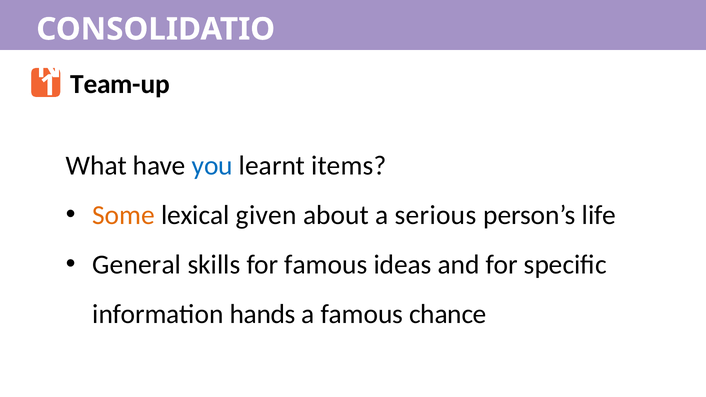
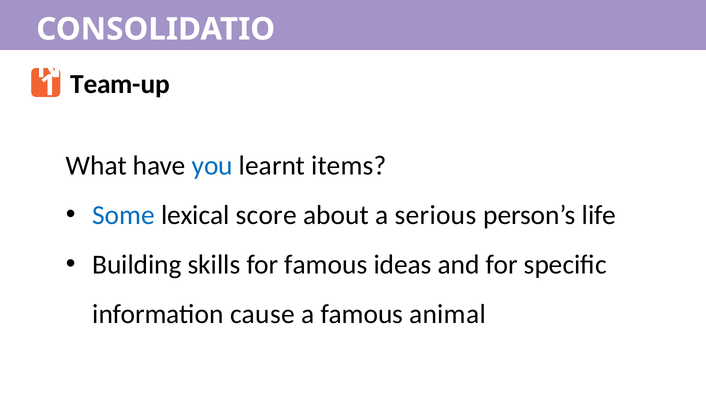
Some colour: orange -> blue (124, 215)
given: given -> score (266, 215)
General: General -> Building (137, 265)
hands: hands -> cause (262, 314)
chance: chance -> animal (448, 314)
